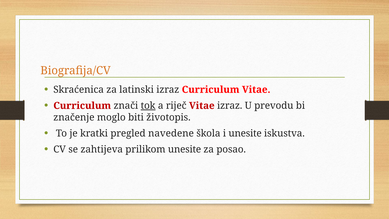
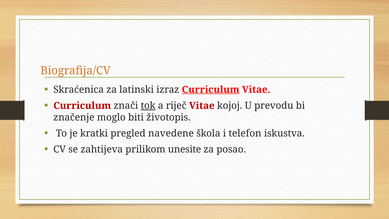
Curriculum underline: none -> present (211, 90)
Vitae izraz: izraz -> kojoj (230, 106)
i unesite: unesite -> telefon (245, 133)
